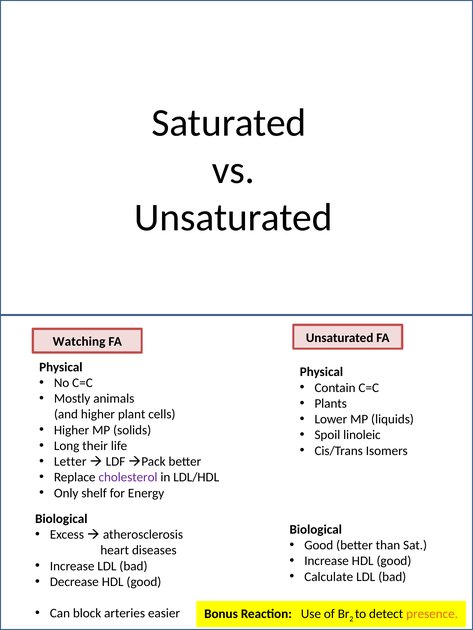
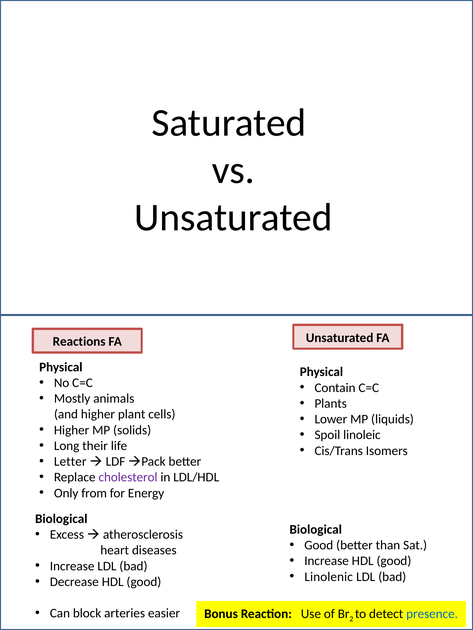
Watching: Watching -> Reactions (79, 342)
shelf: shelf -> from (94, 494)
Calculate: Calculate -> Linolenic (329, 577)
presence colour: orange -> blue (432, 615)
